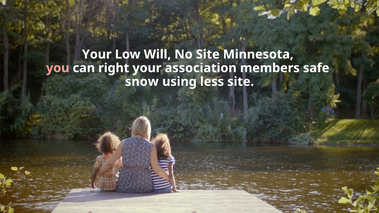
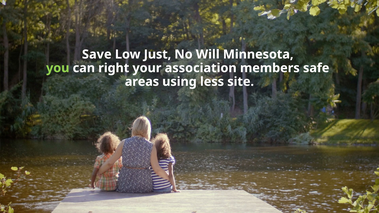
Your: Your -> Save (97, 54)
Will: Will -> Just (157, 54)
No Site: Site -> Will (208, 54)
you colour: pink -> light green (58, 68)
snow: snow -> areas (142, 82)
